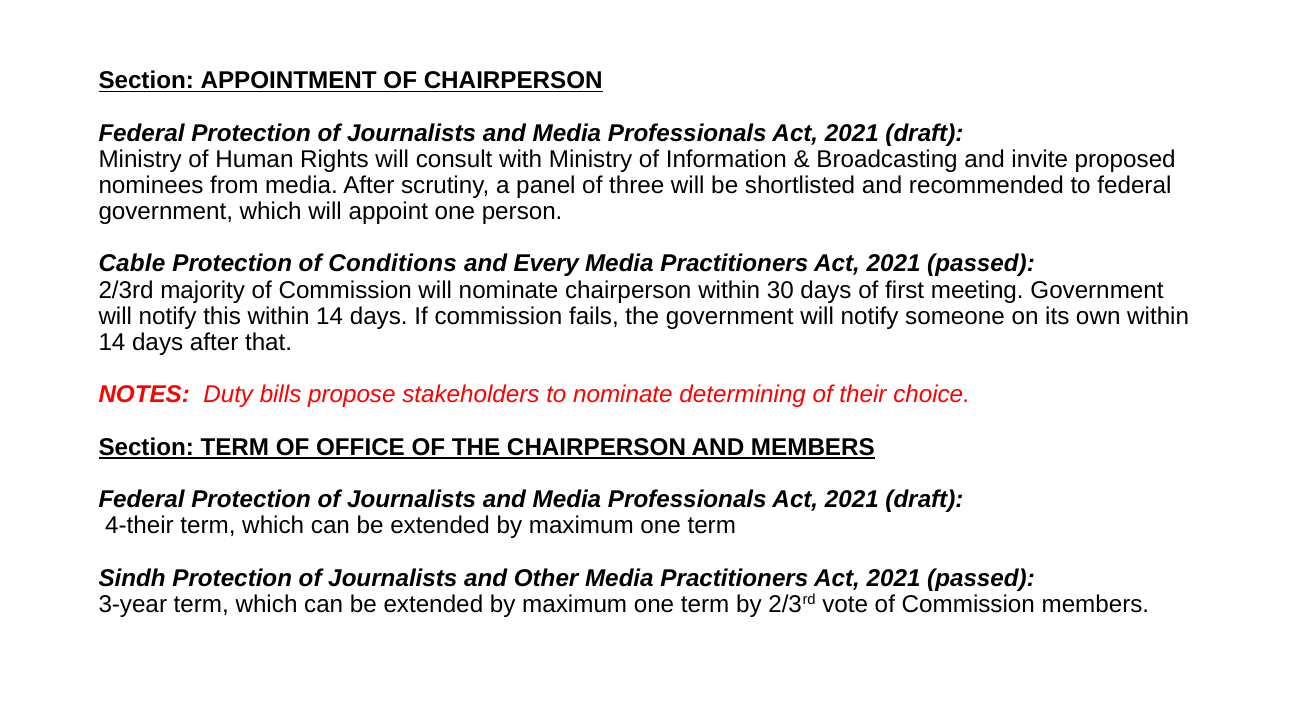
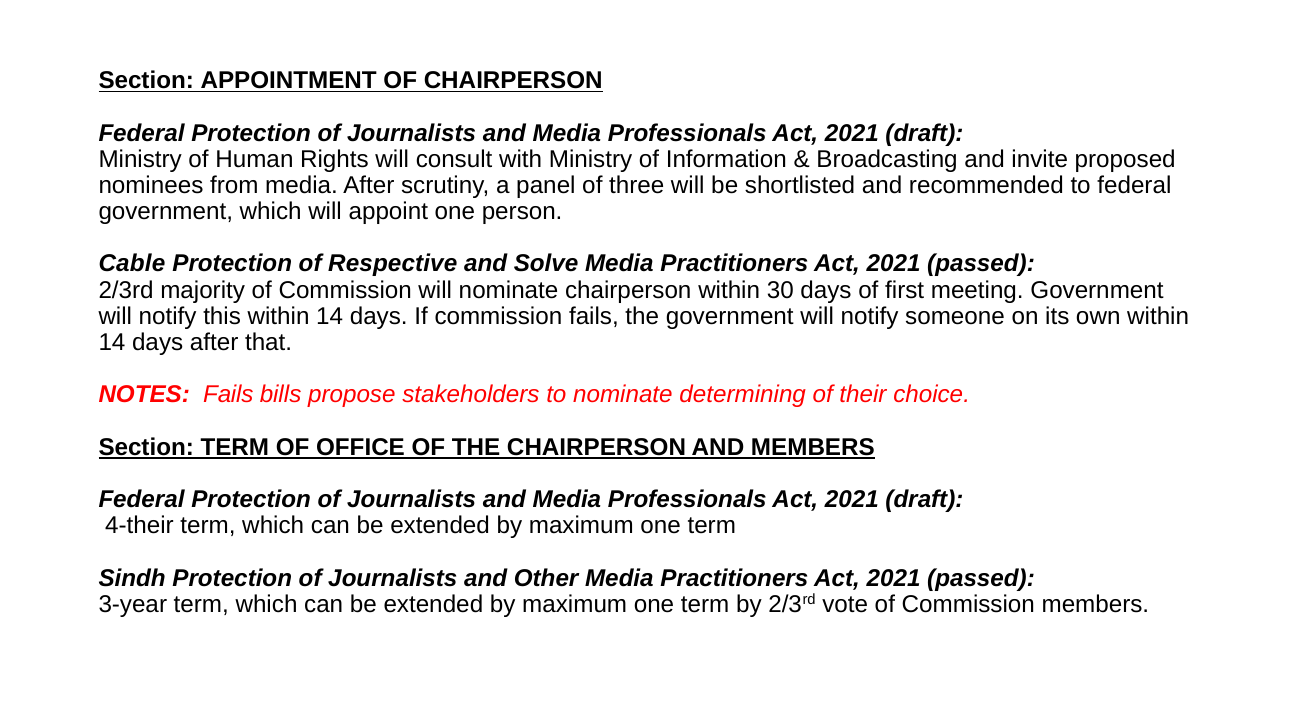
Conditions: Conditions -> Respective (393, 264)
Every: Every -> Solve (546, 264)
NOTES Duty: Duty -> Fails (228, 395)
